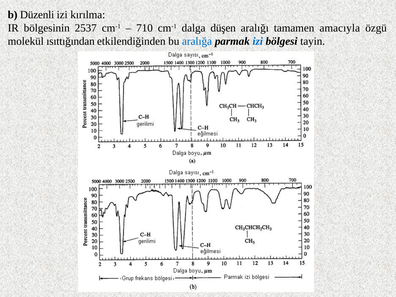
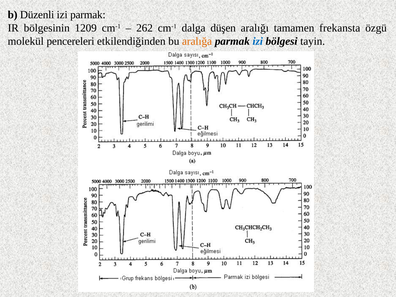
izi kırılma: kırılma -> parmak (88, 15)
2537: 2537 -> 1209 (86, 28)
710: 710 -> 262 (145, 28)
amacıyla: amacıyla -> frekansta (340, 28)
ısıttığından: ısıttığından -> pencereleri (70, 41)
aralığa colour: blue -> orange (197, 41)
